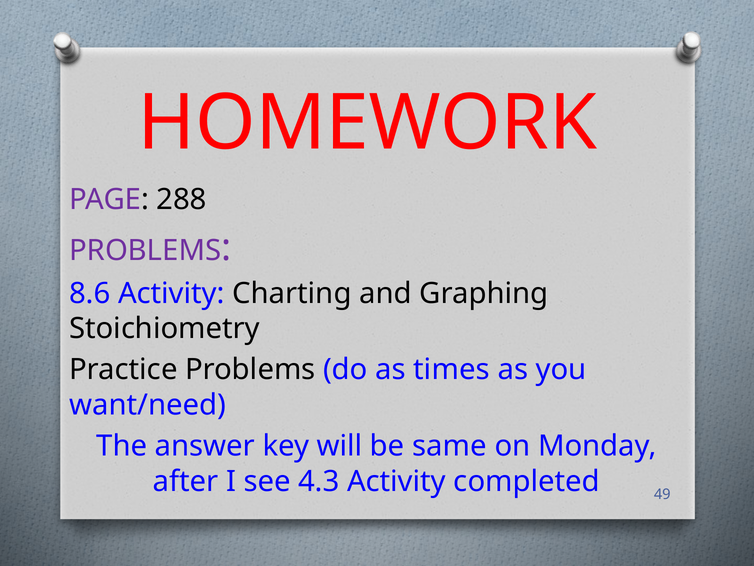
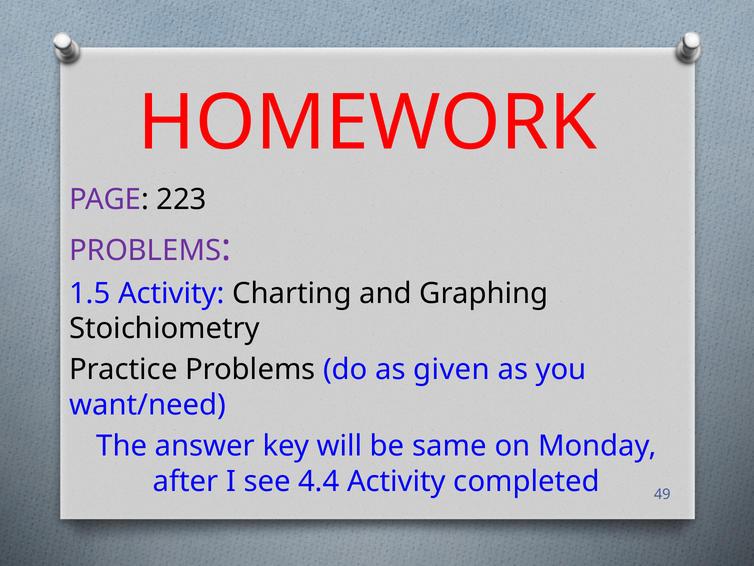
288: 288 -> 223 (182, 199)
8.6: 8.6 -> 1.5 (90, 293)
times: times -> given (452, 369)
4.3: 4.3 -> 4.4 (319, 481)
